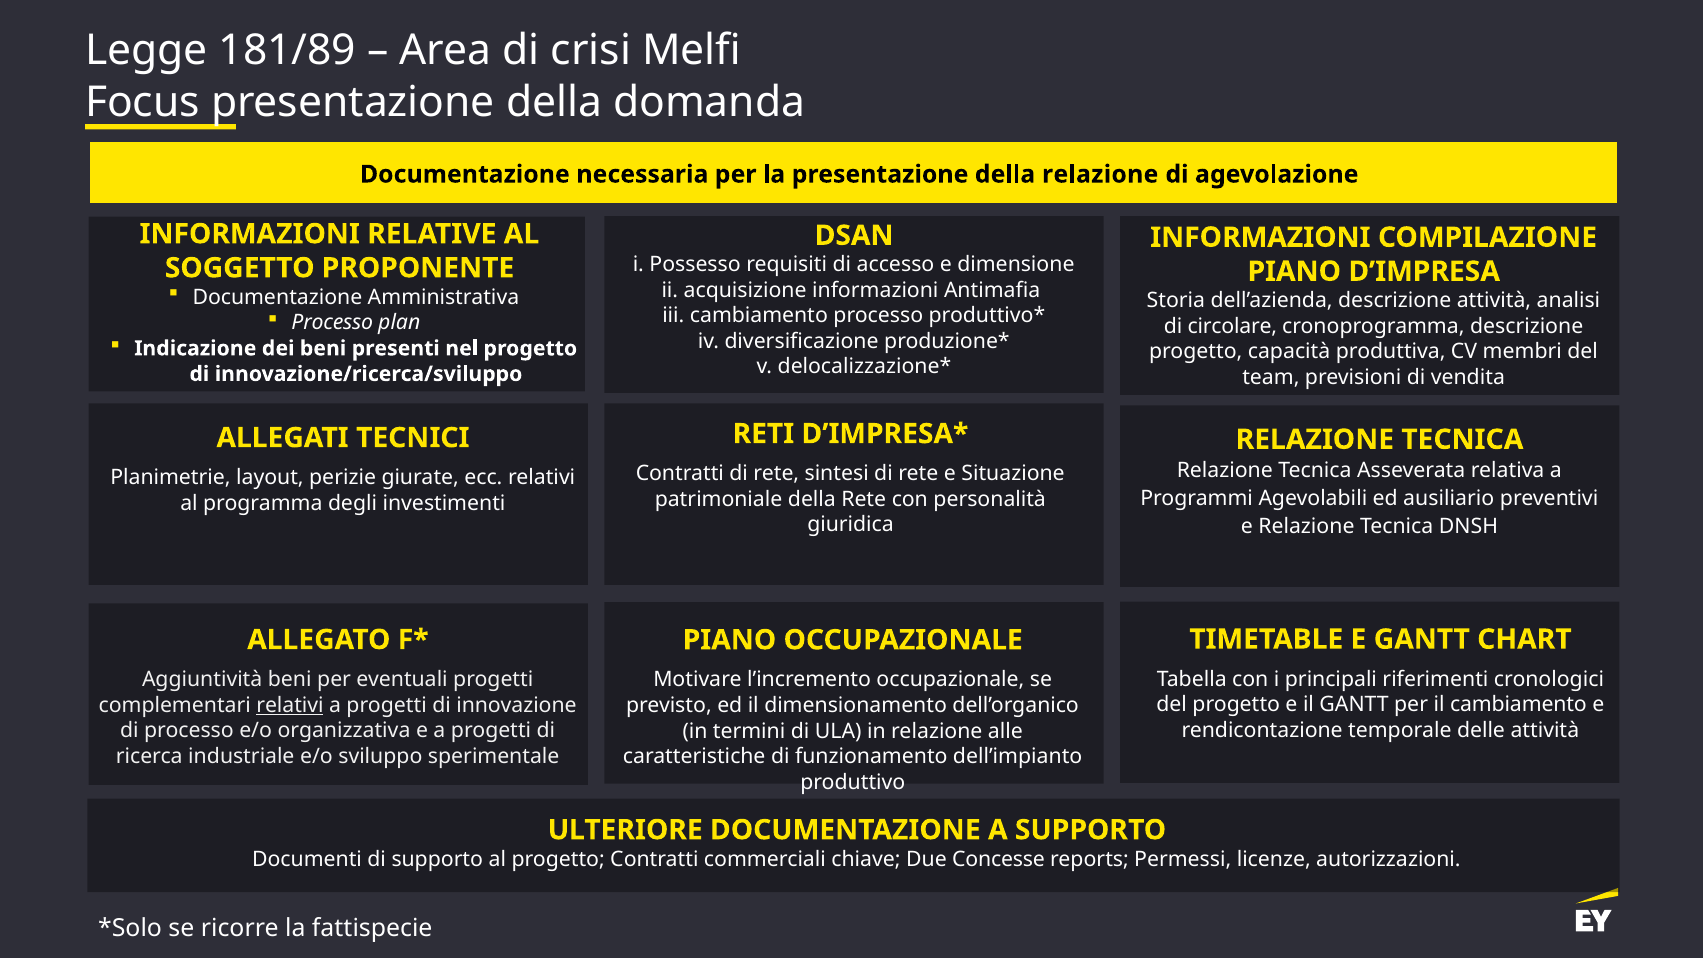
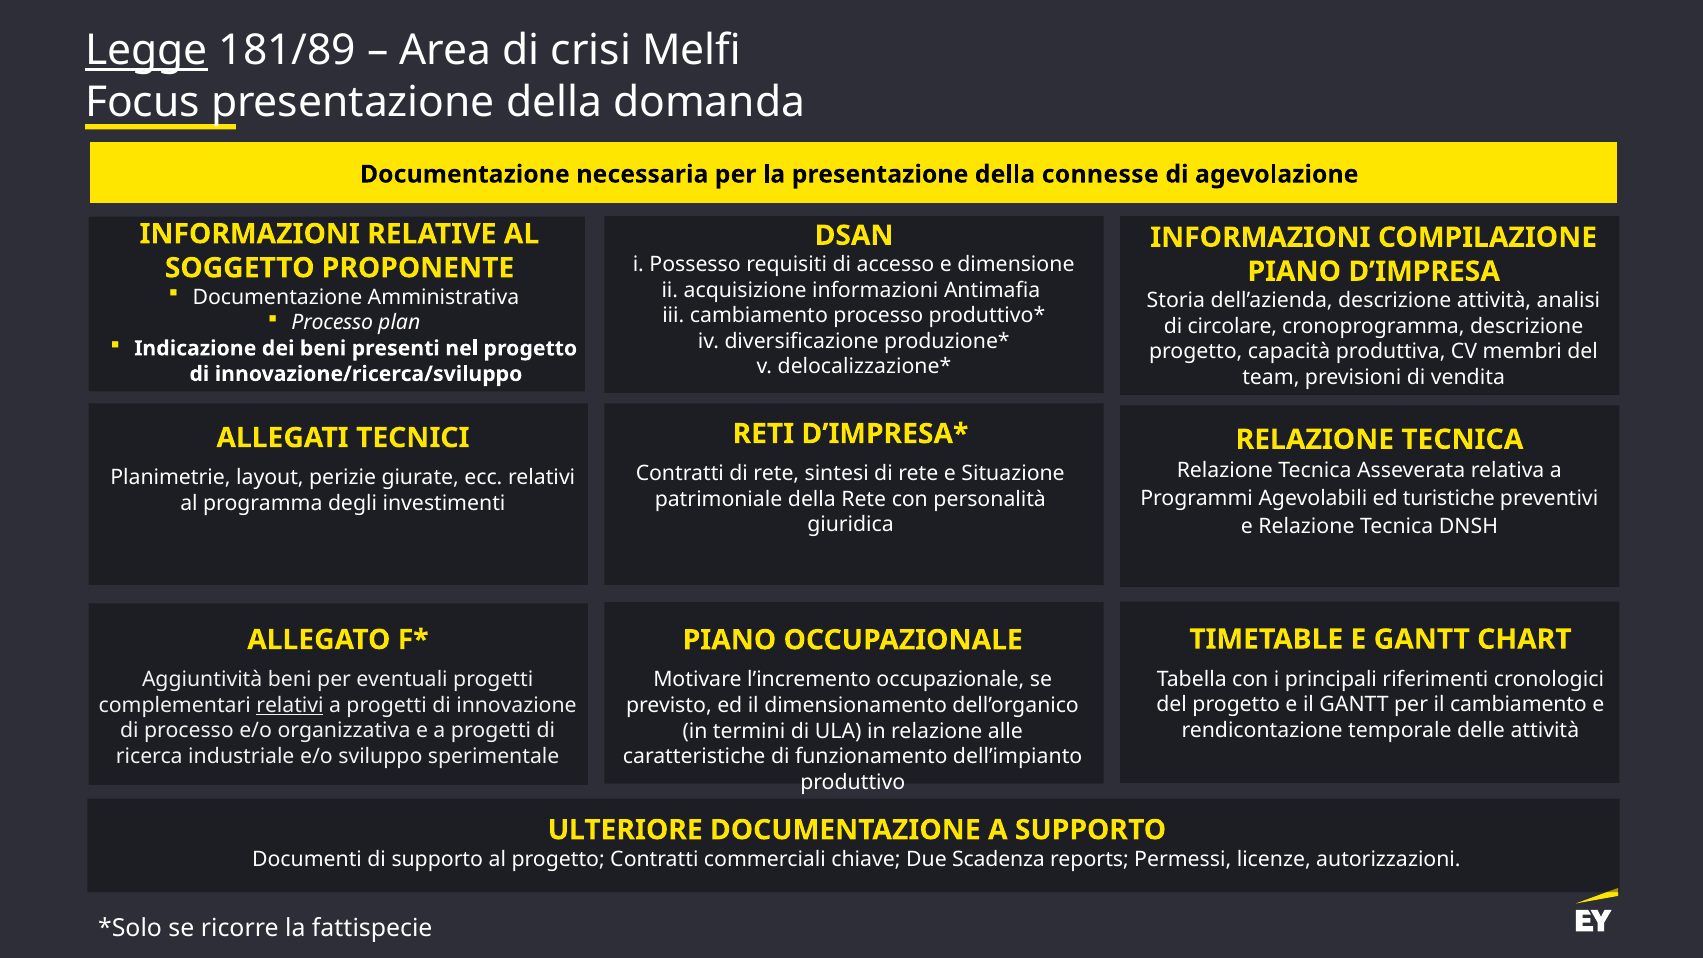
Legge underline: none -> present (146, 51)
della relazione: relazione -> connesse (1100, 174)
ausiliario: ausiliario -> turistiche (1449, 499)
Concesse: Concesse -> Scadenza (999, 859)
